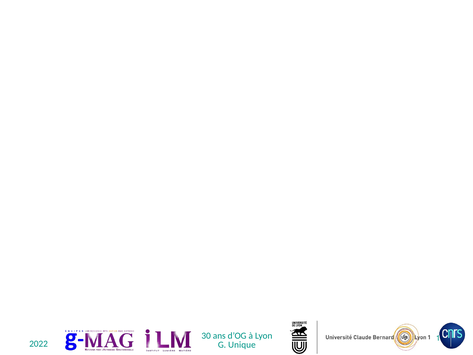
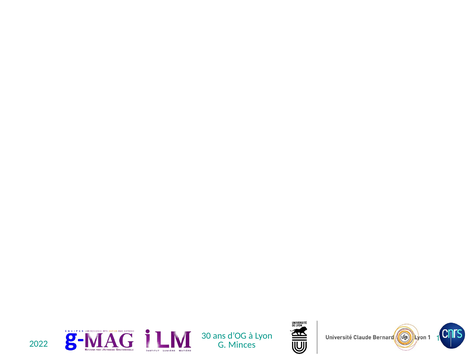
Unique: Unique -> Minces (242, 345)
